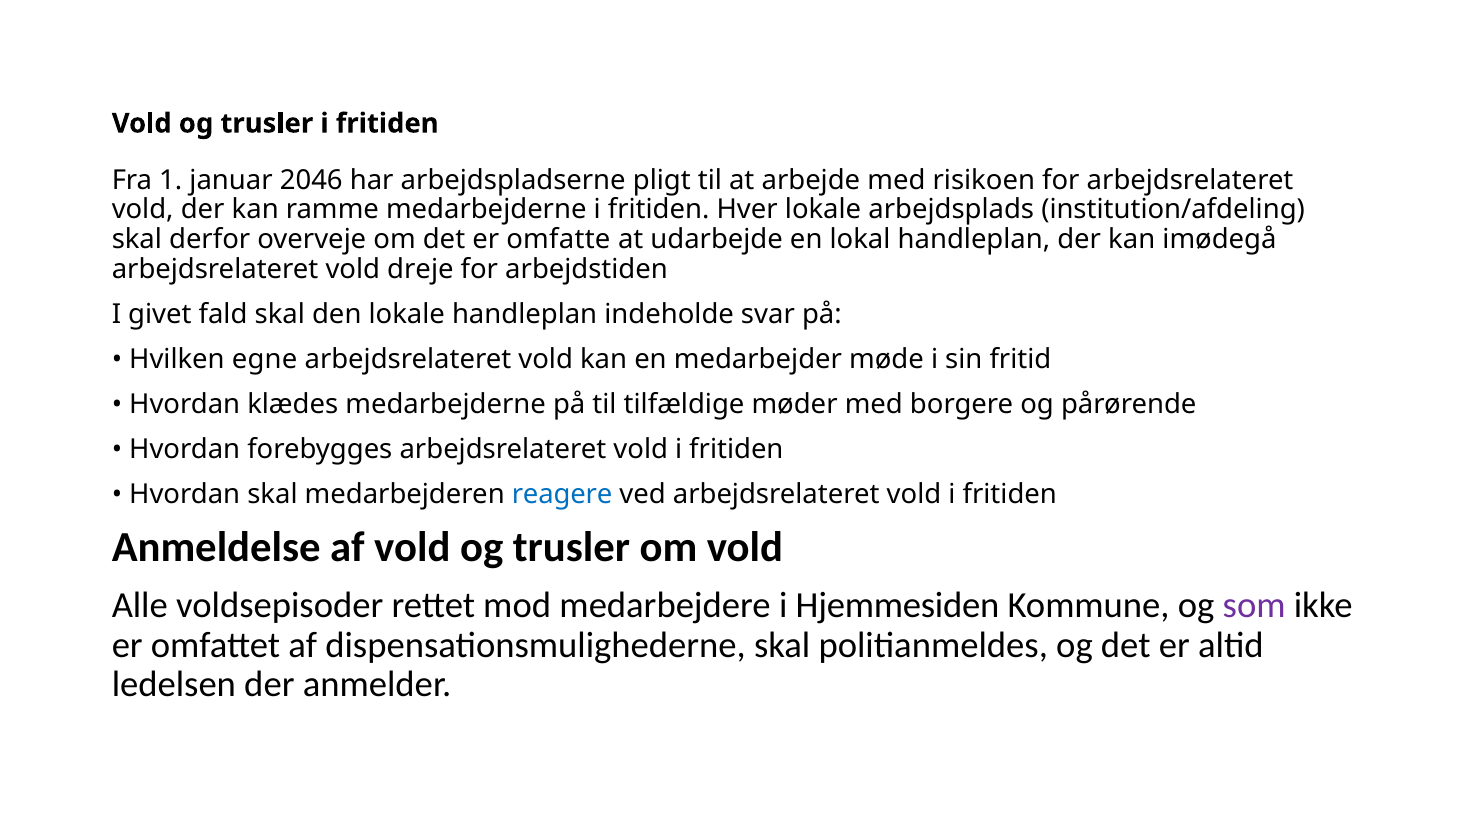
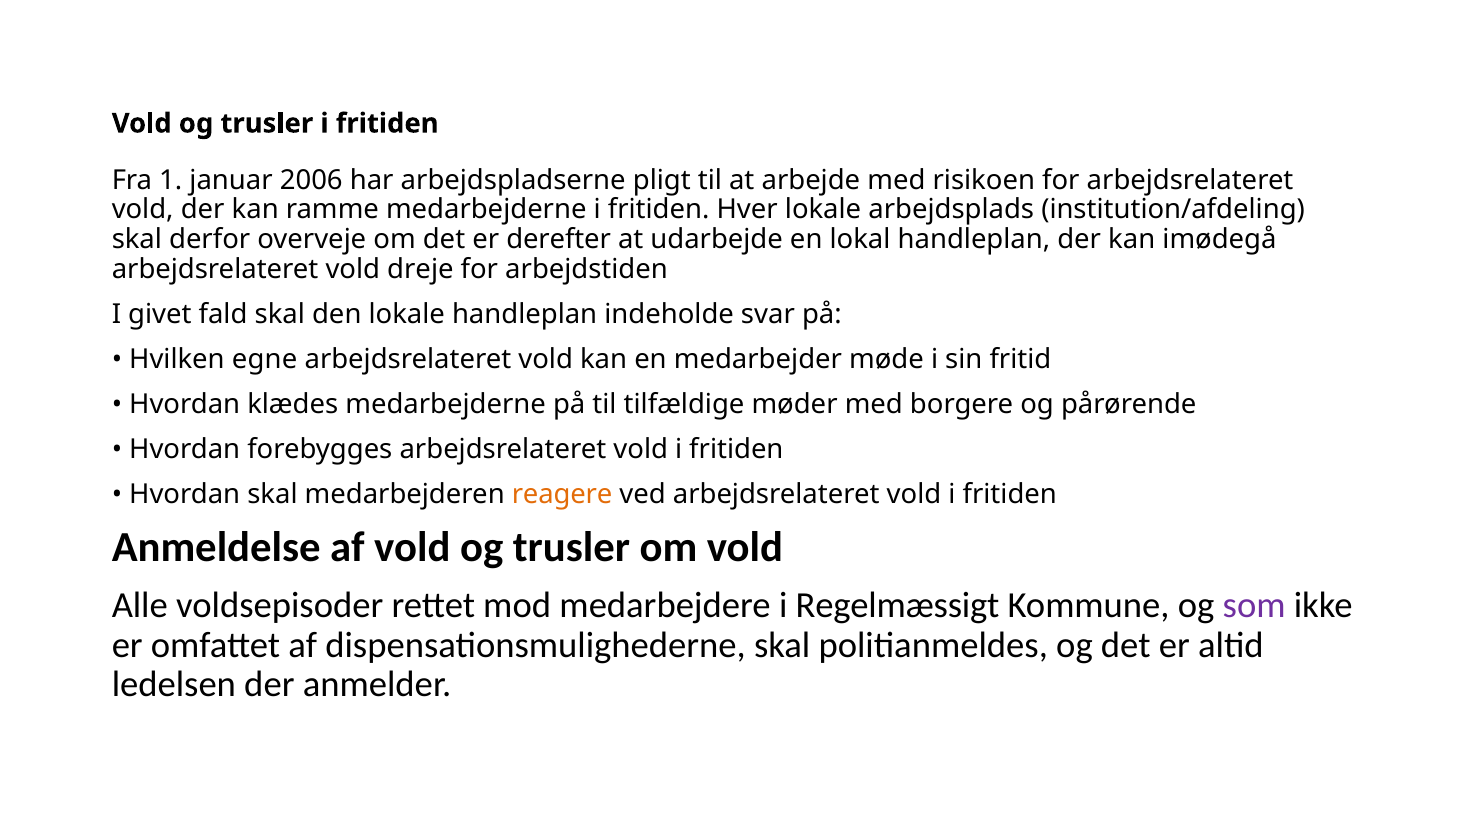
2046: 2046 -> 2006 (311, 180)
omfatte: omfatte -> derefter (559, 239)
reagere colour: blue -> orange (562, 494)
Hjemmesiden: Hjemmesiden -> Regelmæssigt (898, 605)
